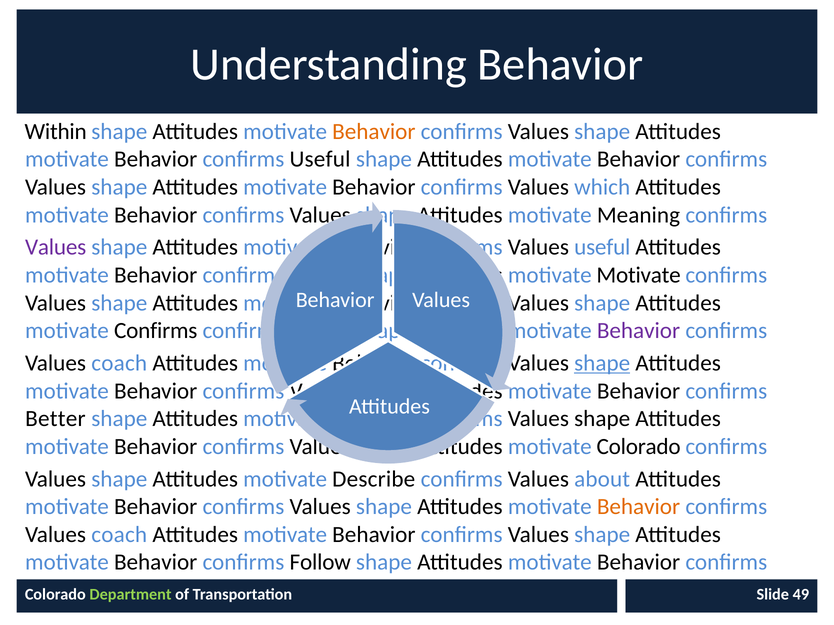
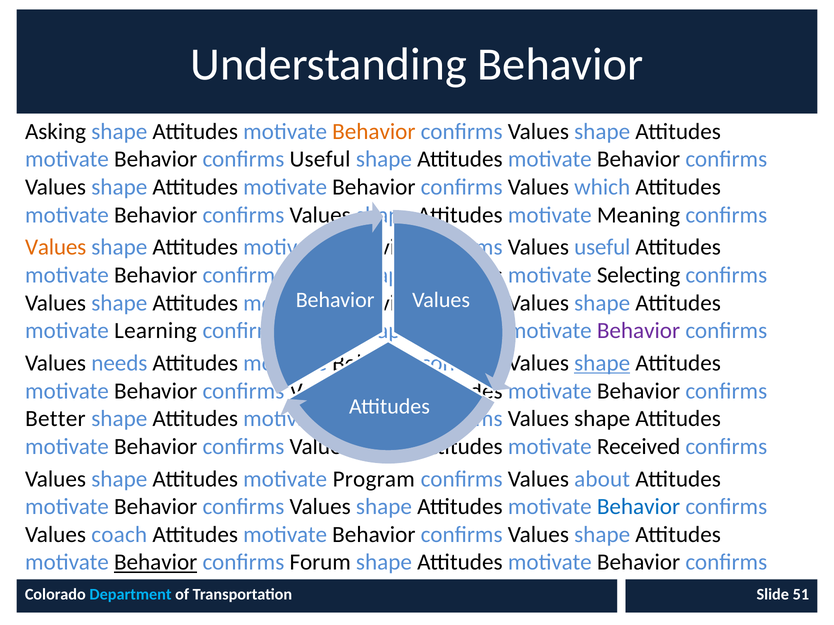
Within: Within -> Asking (56, 132)
Values colour: purple -> orange (56, 248)
Motivate: Motivate -> Selecting (639, 275)
Confirms: Confirms -> Learning (156, 331)
coach: coach -> needs (119, 363)
motivate Colorado: Colorado -> Received (639, 447)
Describe: Describe -> Program (374, 479)
Behavior colour: orange -> blue (639, 507)
Behavior underline: none -> present (156, 563)
Follow: Follow -> Forum (320, 563)
Department colour: light green -> light blue (130, 595)
49: 49 -> 51 (801, 595)
